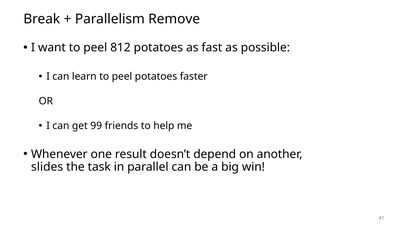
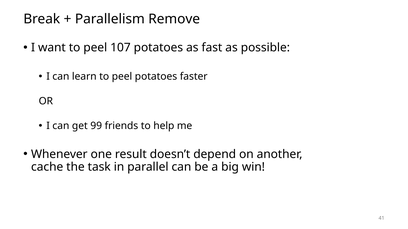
812: 812 -> 107 (120, 48)
slides: slides -> cache (47, 167)
